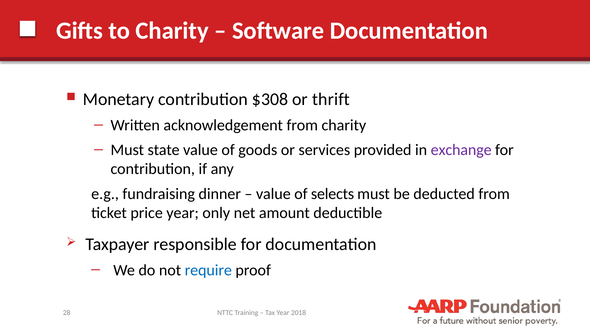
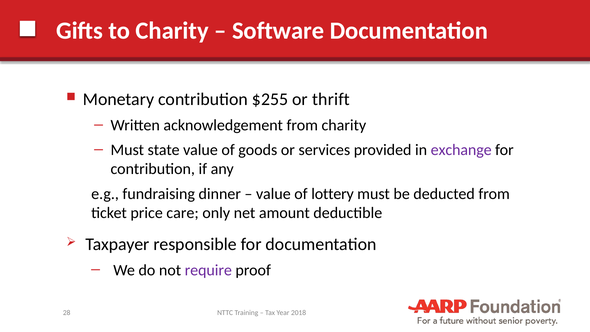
$308: $308 -> $255 (270, 99)
selects: selects -> lottery (333, 194)
price year: year -> care (183, 213)
require colour: blue -> purple (208, 270)
